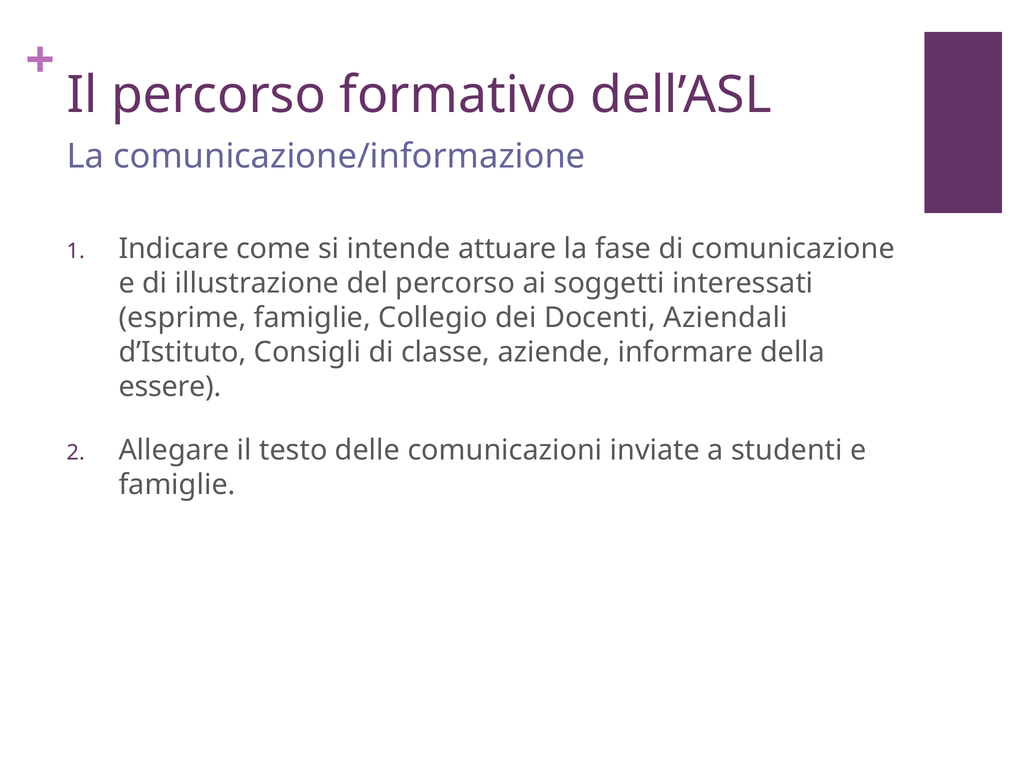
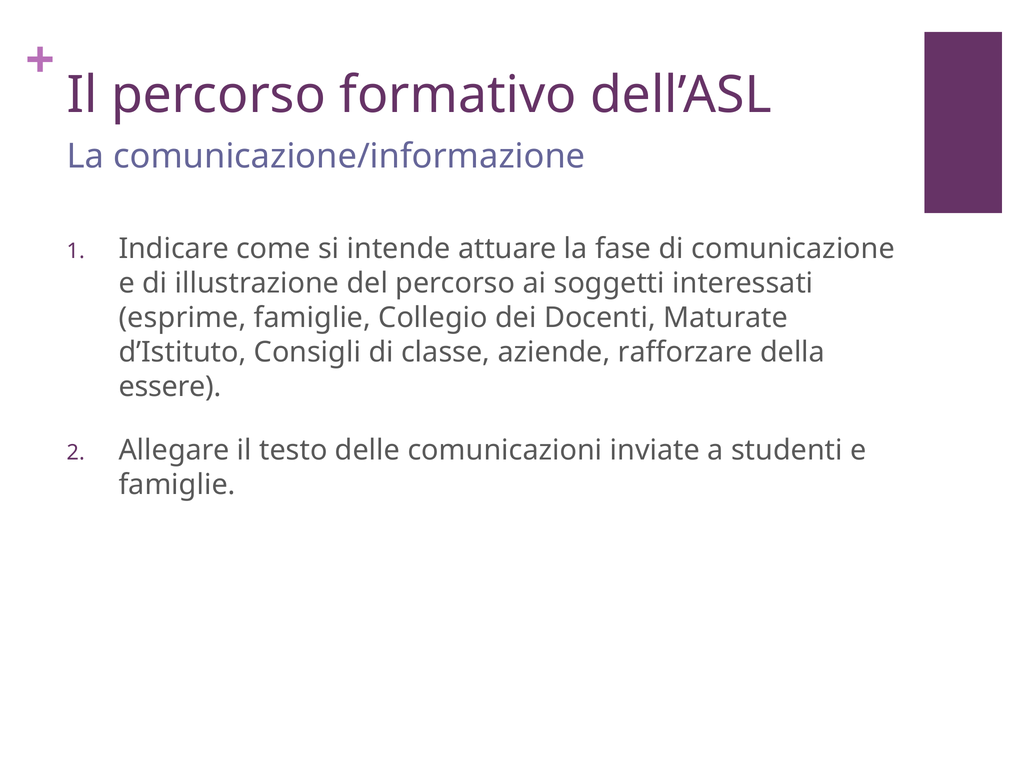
Aziendali: Aziendali -> Maturate (726, 318)
informare: informare -> rafforzare (685, 352)
